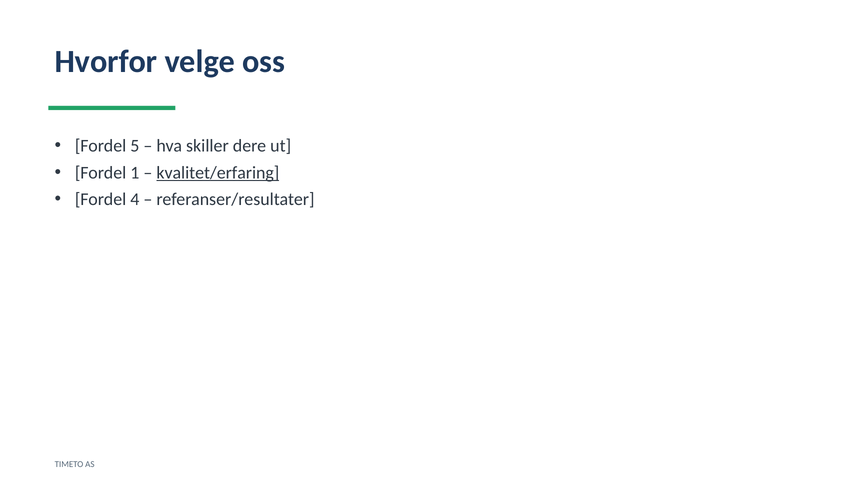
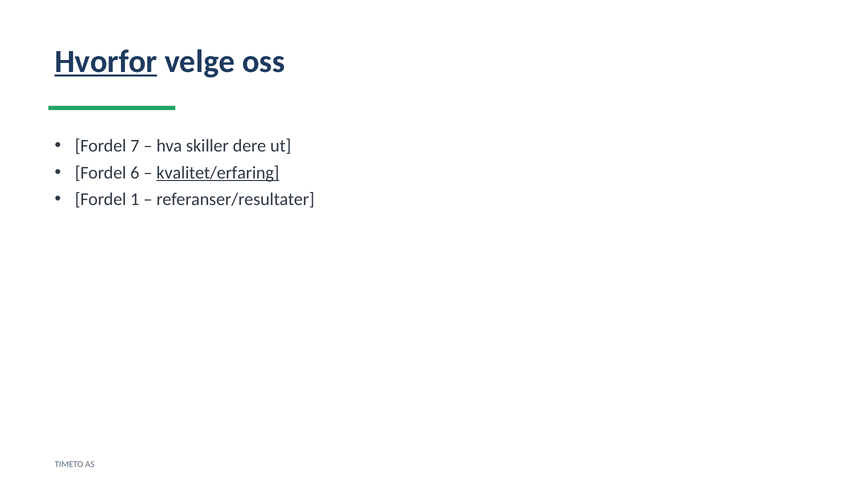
Hvorfor underline: none -> present (106, 61)
5: 5 -> 7 (135, 146)
1: 1 -> 6 (135, 173)
4: 4 -> 1 (135, 199)
